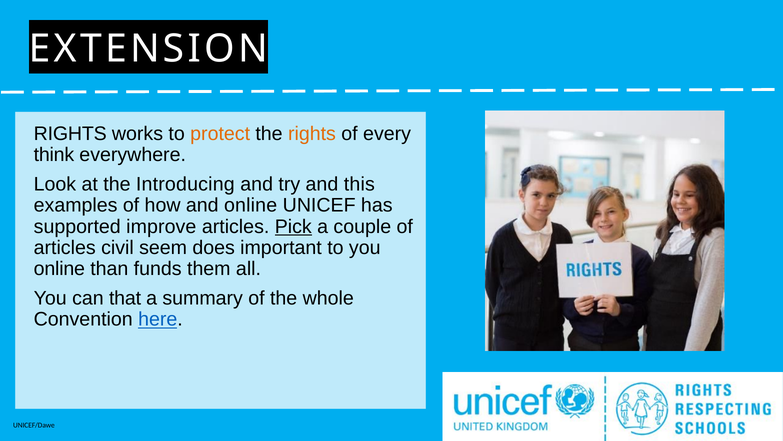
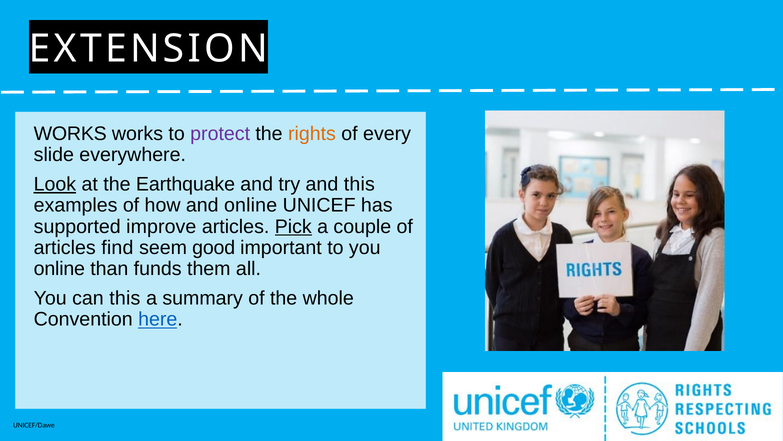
RIGHTS: RIGHTS -> WORKS (70, 134)
protect colour: orange -> purple (220, 134)
think: think -> slide (54, 155)
Look underline: none -> present (55, 184)
Introducing: Introducing -> Earthquake (186, 184)
civil: civil -> find (117, 248)
does: does -> good (214, 248)
can that: that -> this (125, 298)
